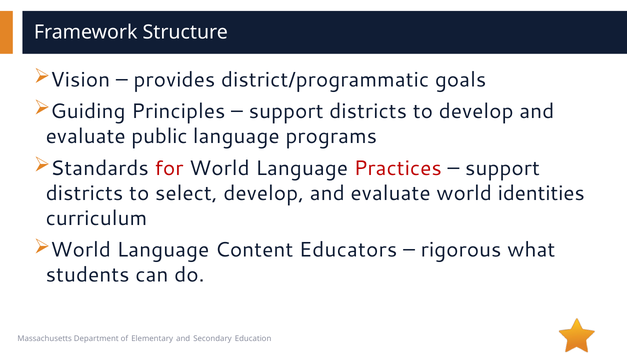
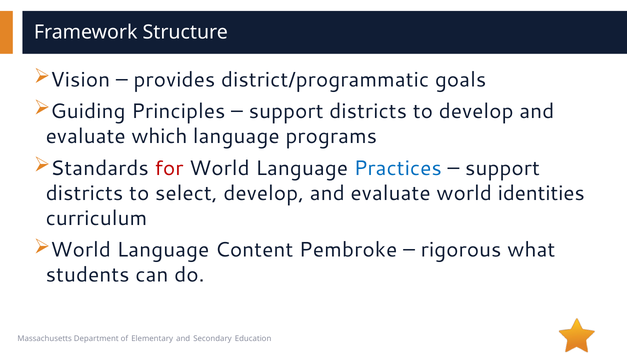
public: public -> which (159, 136)
Practices colour: red -> blue (398, 168)
Educators: Educators -> Pembroke (348, 250)
